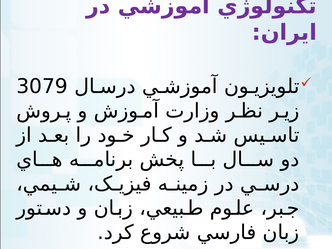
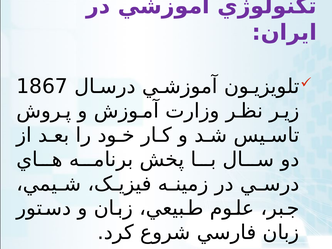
3079: 3079 -> 1867 (42, 86)
